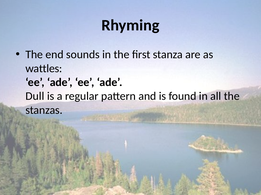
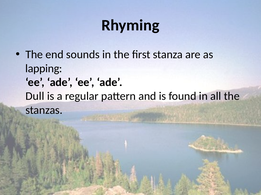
wattles: wattles -> lapping (44, 69)
